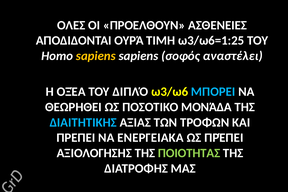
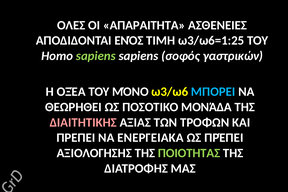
ΠΡΟΕΛΘΟΥΝ: ΠΡΟΕΛΘΟΥΝ -> ΑΠΑΡΑΙΤΗΤΑ (144, 25)
ΟΥΡΆ: ΟΥΡΆ -> ΕΝΌΣ (129, 41)
sapiens colour: yellow -> light green (96, 56)
αναστέλει: αναστέλει -> γαστρικών (233, 56)
ΔΙΠΛΌ: ΔΙΠΛΌ -> ΜΌΝΟ (130, 92)
ΔΙΑΙΤΗΤΙΚΗΣ colour: light blue -> pink (83, 122)
